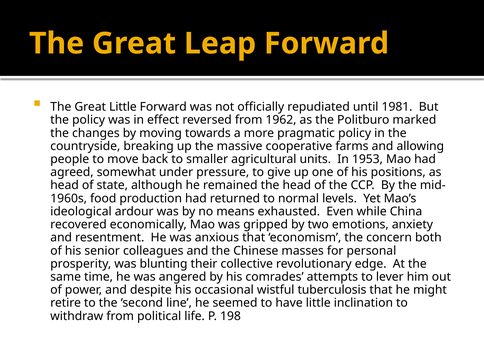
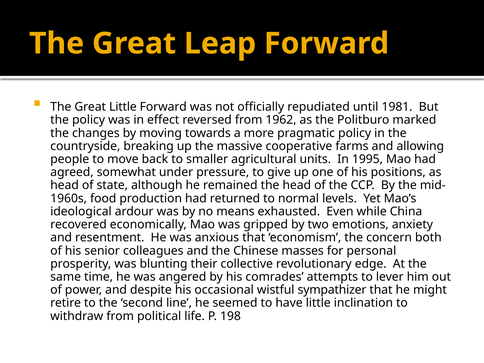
1953: 1953 -> 1995 (367, 159)
tuberculosis: tuberculosis -> sympathizer (332, 290)
